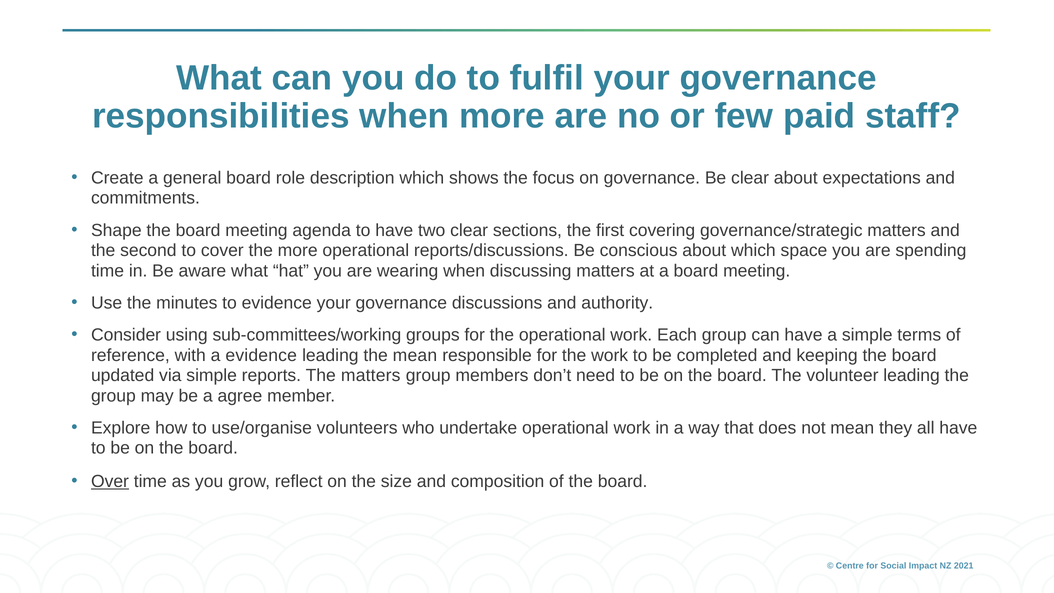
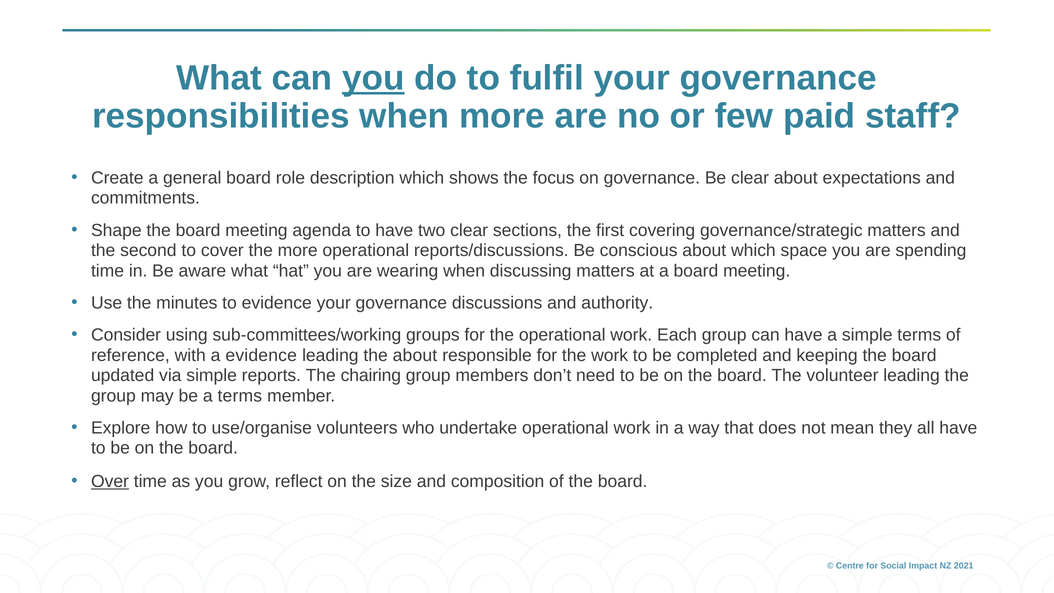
you underline: none -> present (373, 78)
the mean: mean -> about (415, 355)
The matters: matters -> chairing (371, 375)
a agree: agree -> terms (240, 396)
